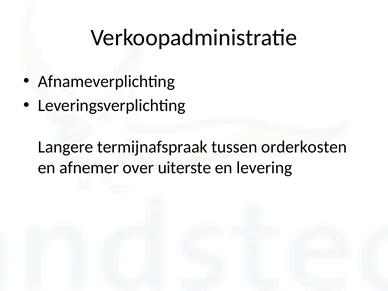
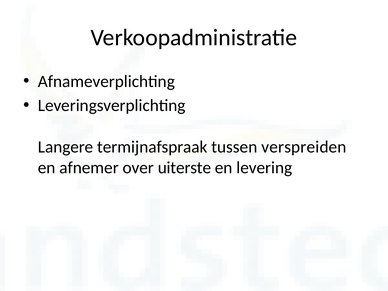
orderkosten: orderkosten -> verspreiden (304, 147)
